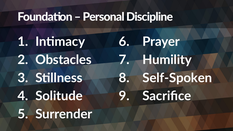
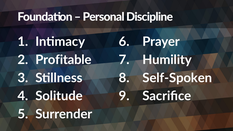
Obstacles: Obstacles -> Profitable (63, 60)
